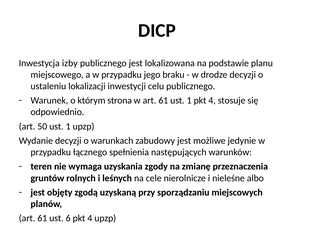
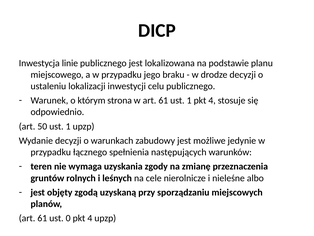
izby: izby -> linie (70, 63)
6: 6 -> 0 (68, 218)
